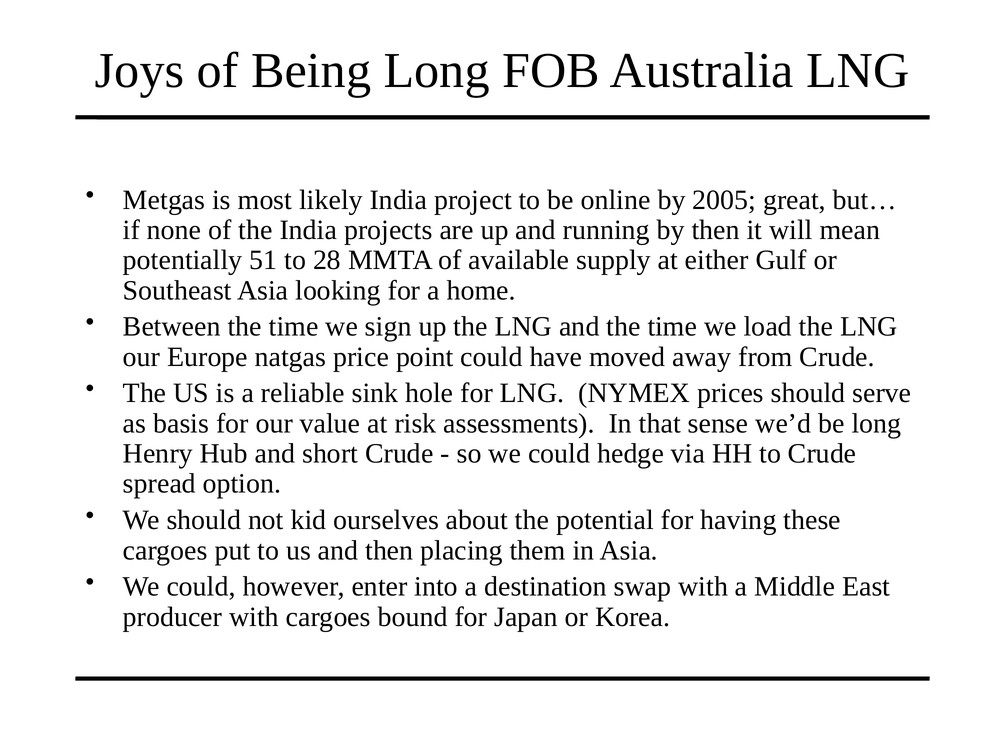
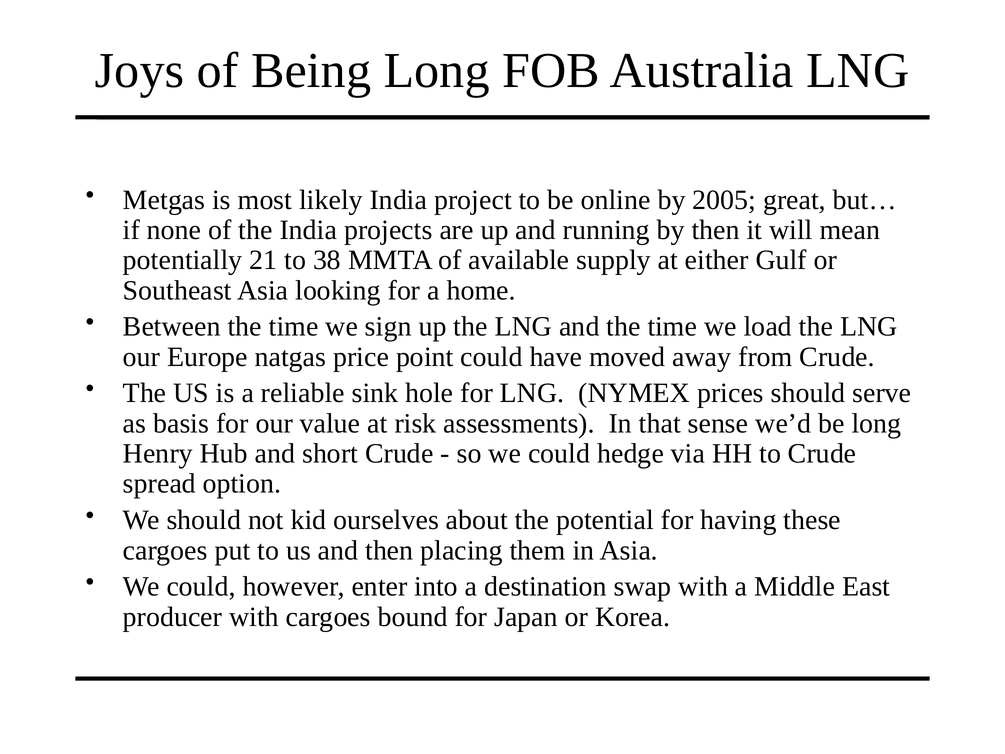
51: 51 -> 21 (263, 260)
28: 28 -> 38 (327, 260)
